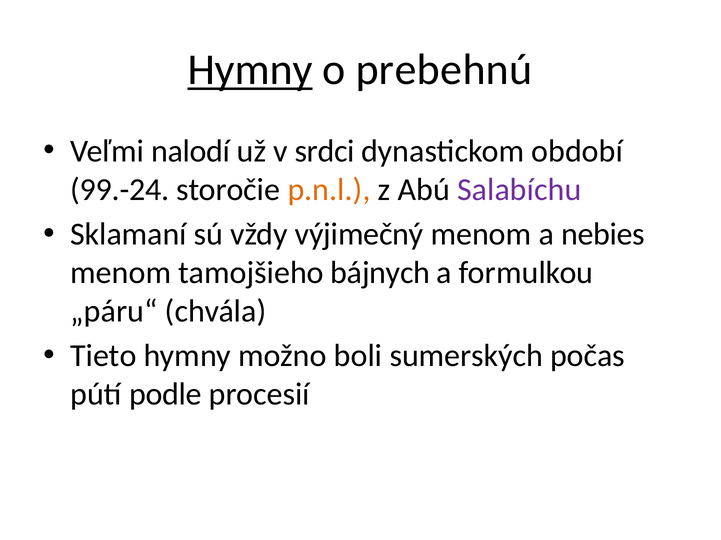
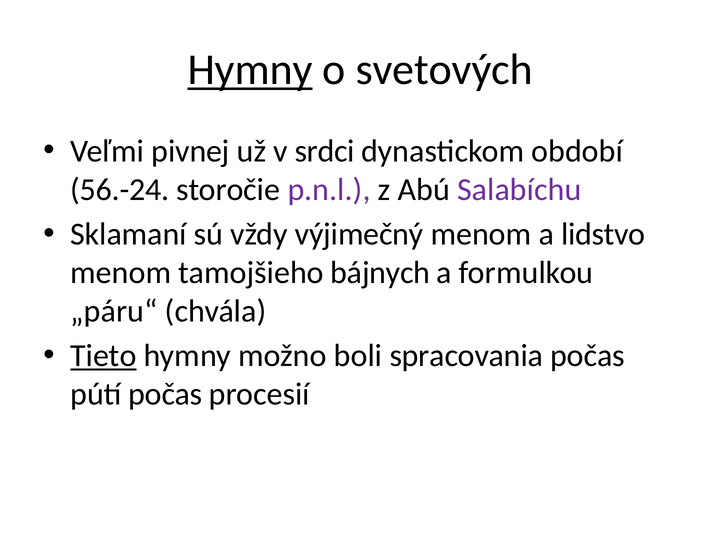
prebehnú: prebehnú -> svetových (444, 70)
nalodí: nalodí -> pivnej (191, 151)
99.-24: 99.-24 -> 56.-24 (120, 190)
p.n.l colour: orange -> purple (329, 190)
nebies: nebies -> lidstvo (603, 235)
Tieto underline: none -> present (103, 356)
sumerských: sumerských -> spracovania (466, 356)
pútí podle: podle -> počas (165, 395)
